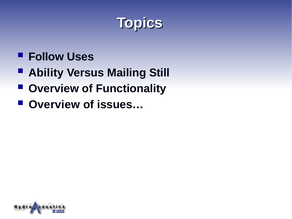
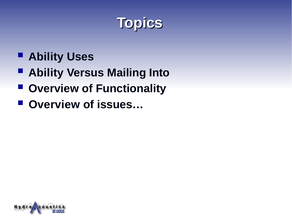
Follow: Follow -> Ability (46, 57)
Still: Still -> Into (159, 73)
